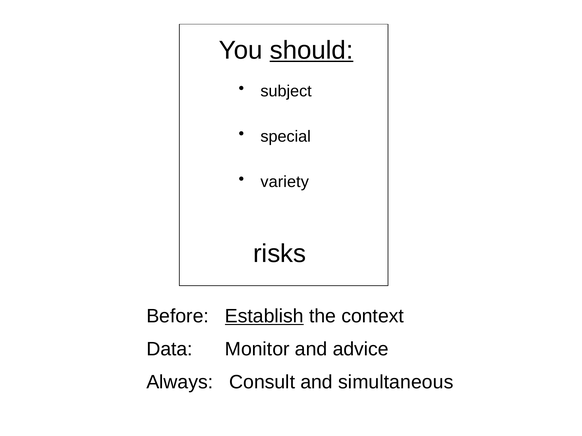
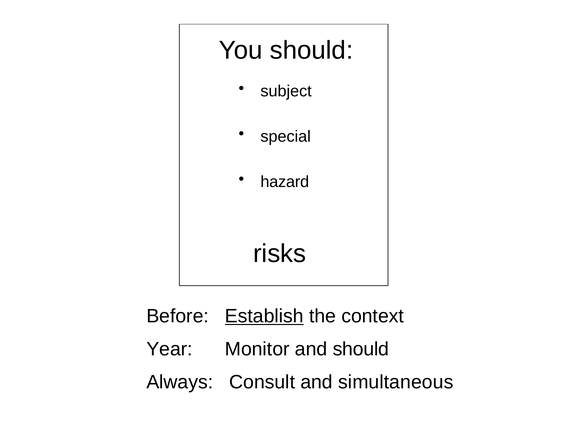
should underline: present -> none (311, 50)
variety: variety -> hazard (285, 182)
Data: Data -> Year (170, 350)
and advice: advice -> should (361, 350)
